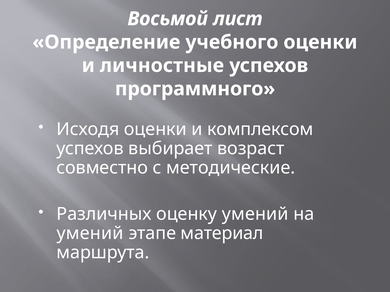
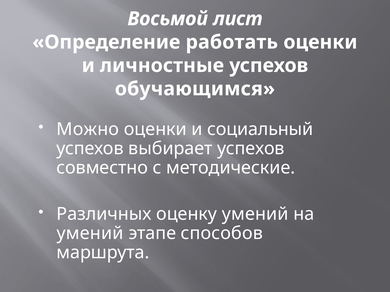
учебного: учебного -> работать (232, 42)
программного: программного -> обучающимся (195, 89)
Исходя: Исходя -> Можно (88, 129)
комплексом: комплексом -> социальный (260, 129)
выбирает возраст: возраст -> успехов (251, 149)
материал: материал -> способов (222, 234)
